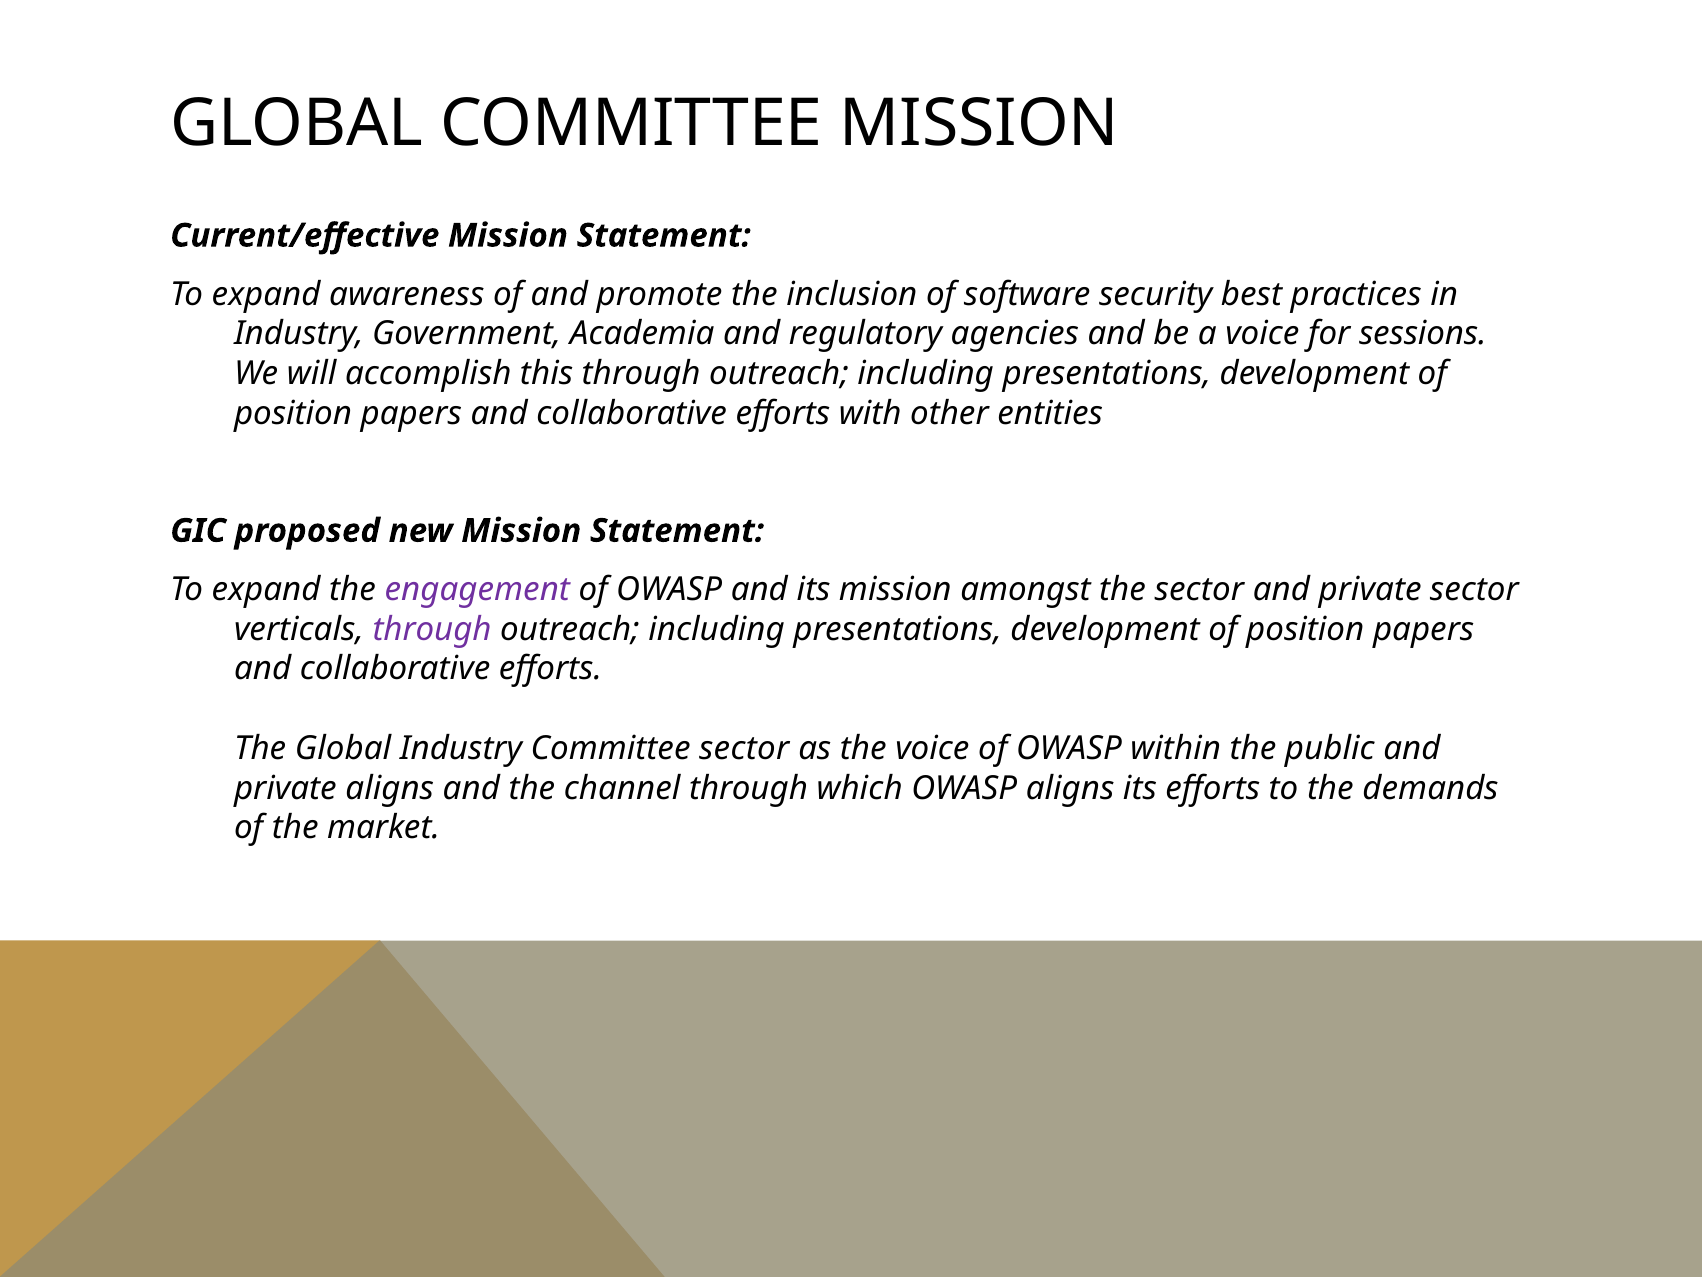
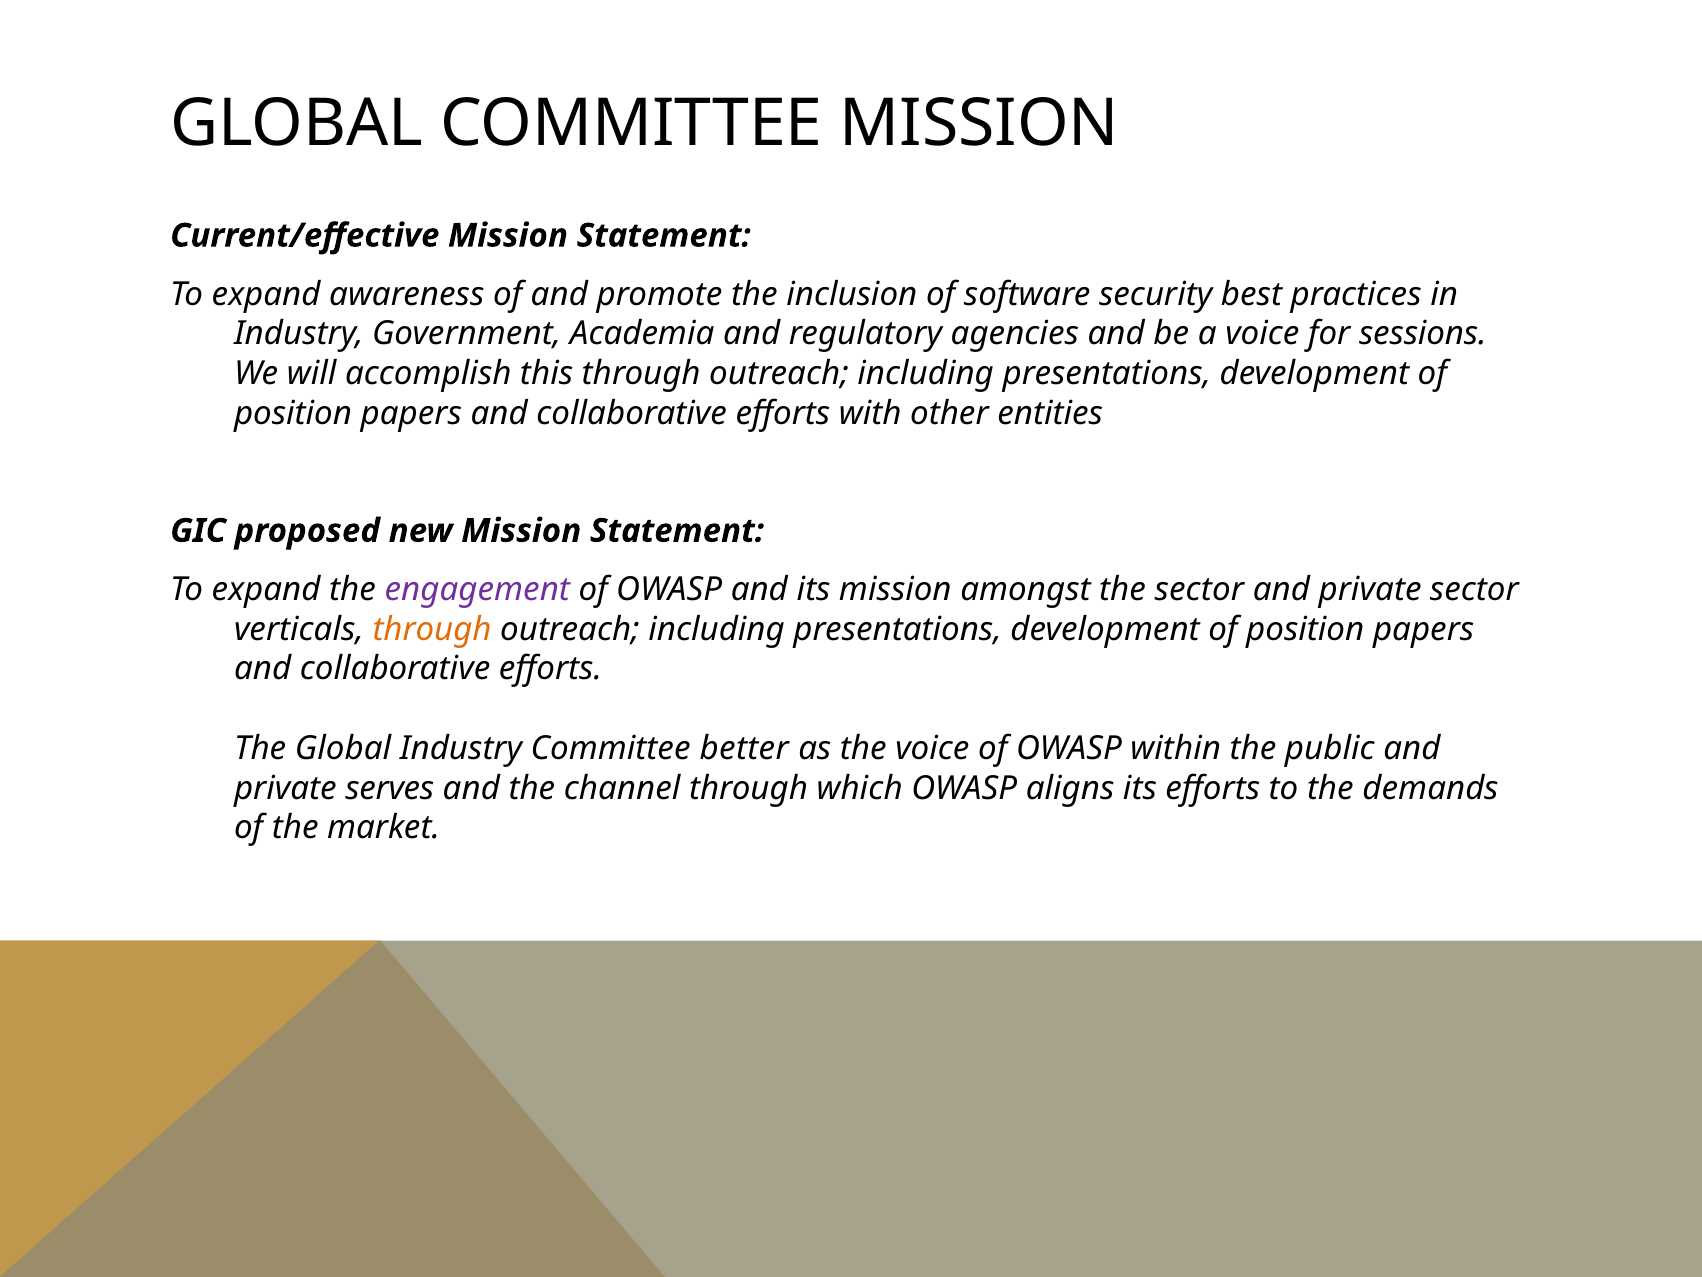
through colour: purple -> orange (432, 629)
Committee sector: sector -> better (744, 748)
private aligns: aligns -> serves (390, 788)
